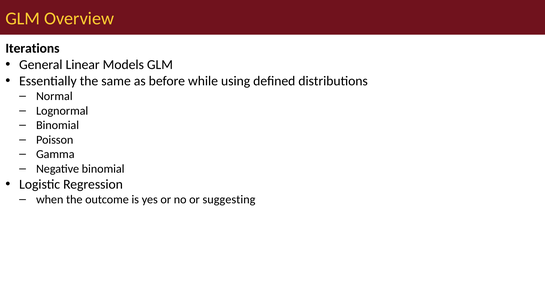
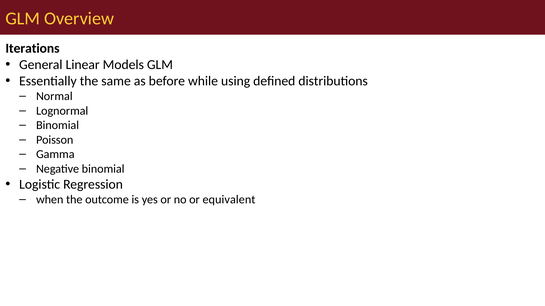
suggesting: suggesting -> equivalent (229, 200)
